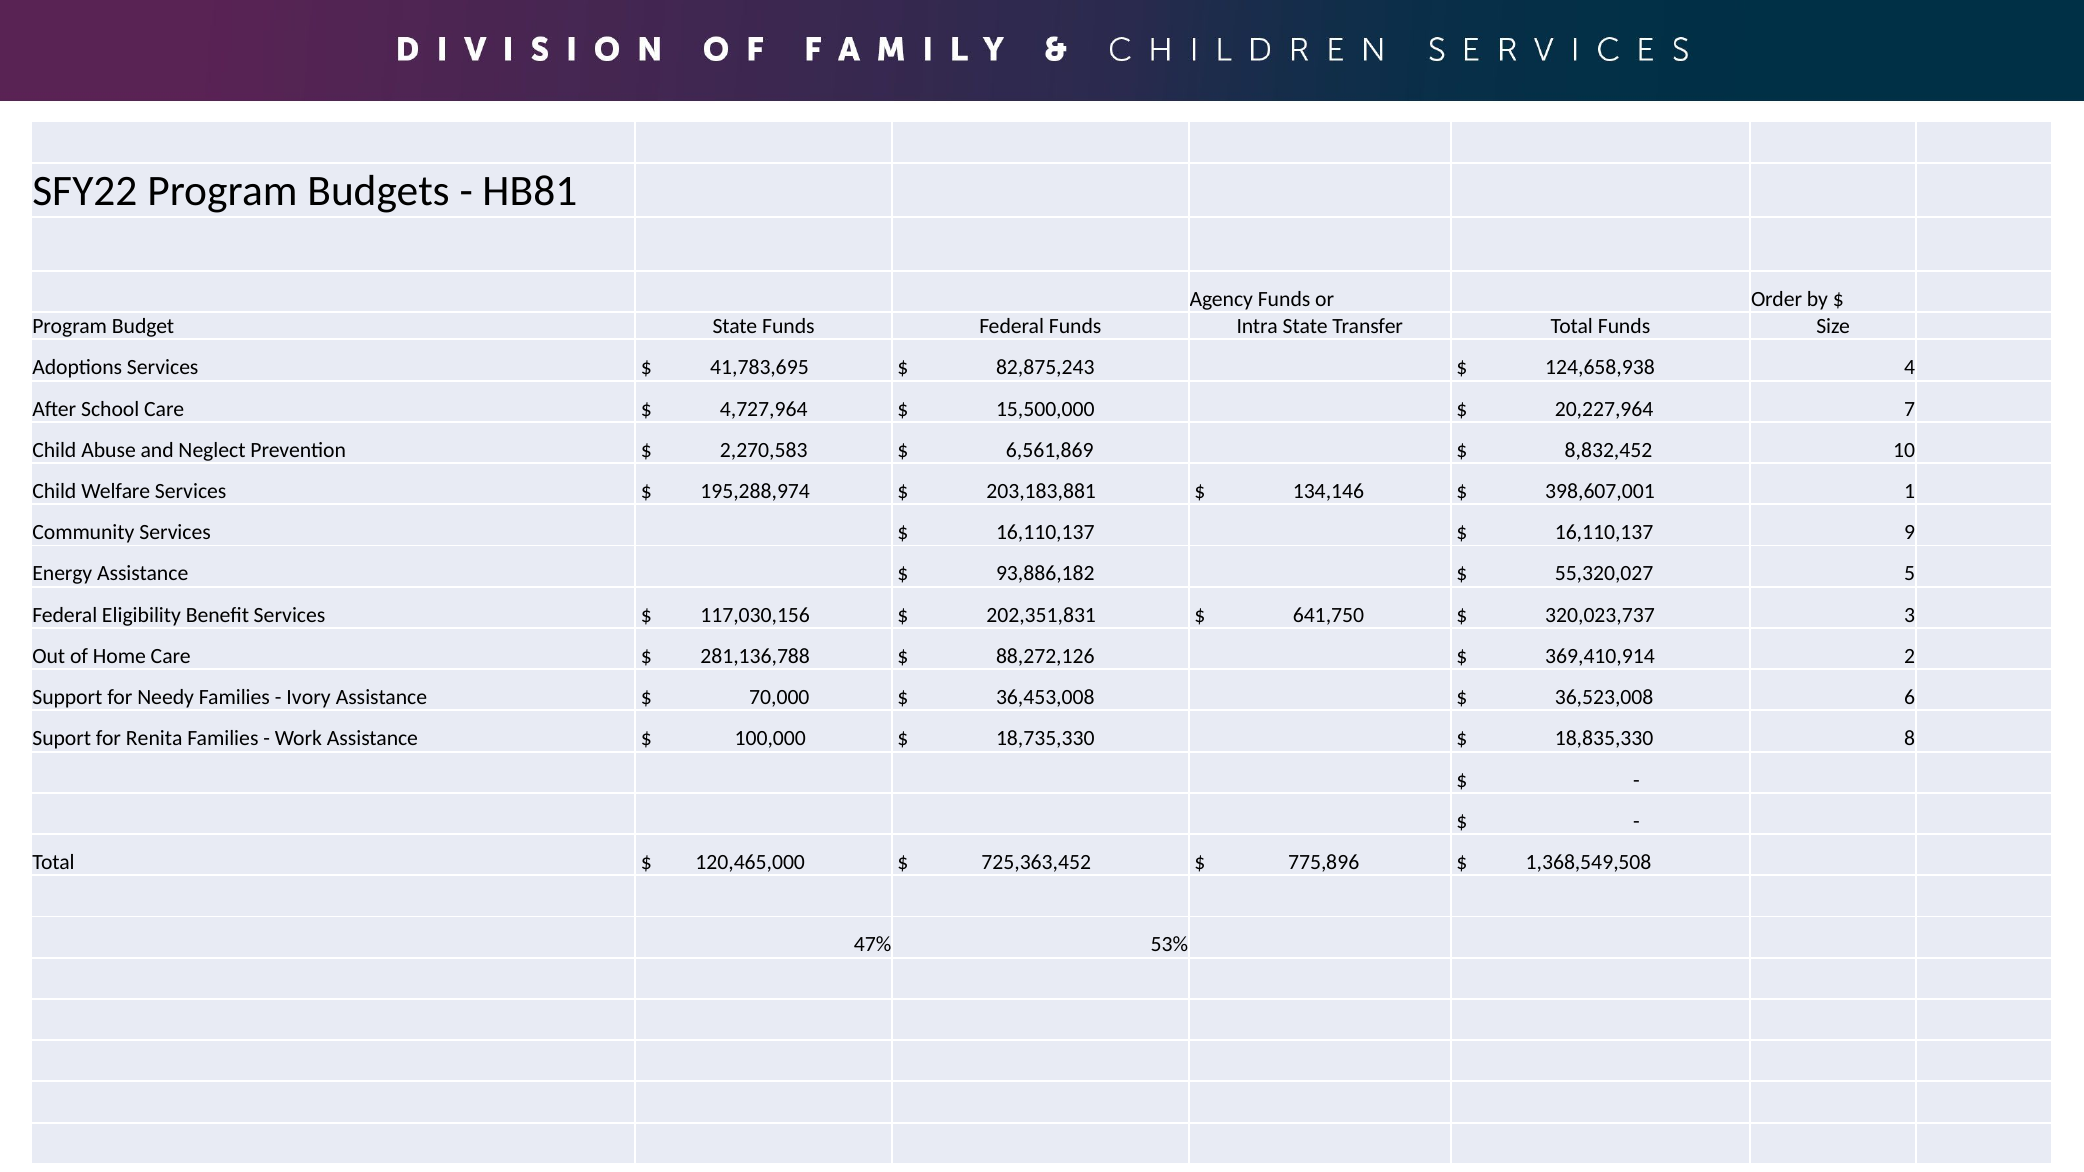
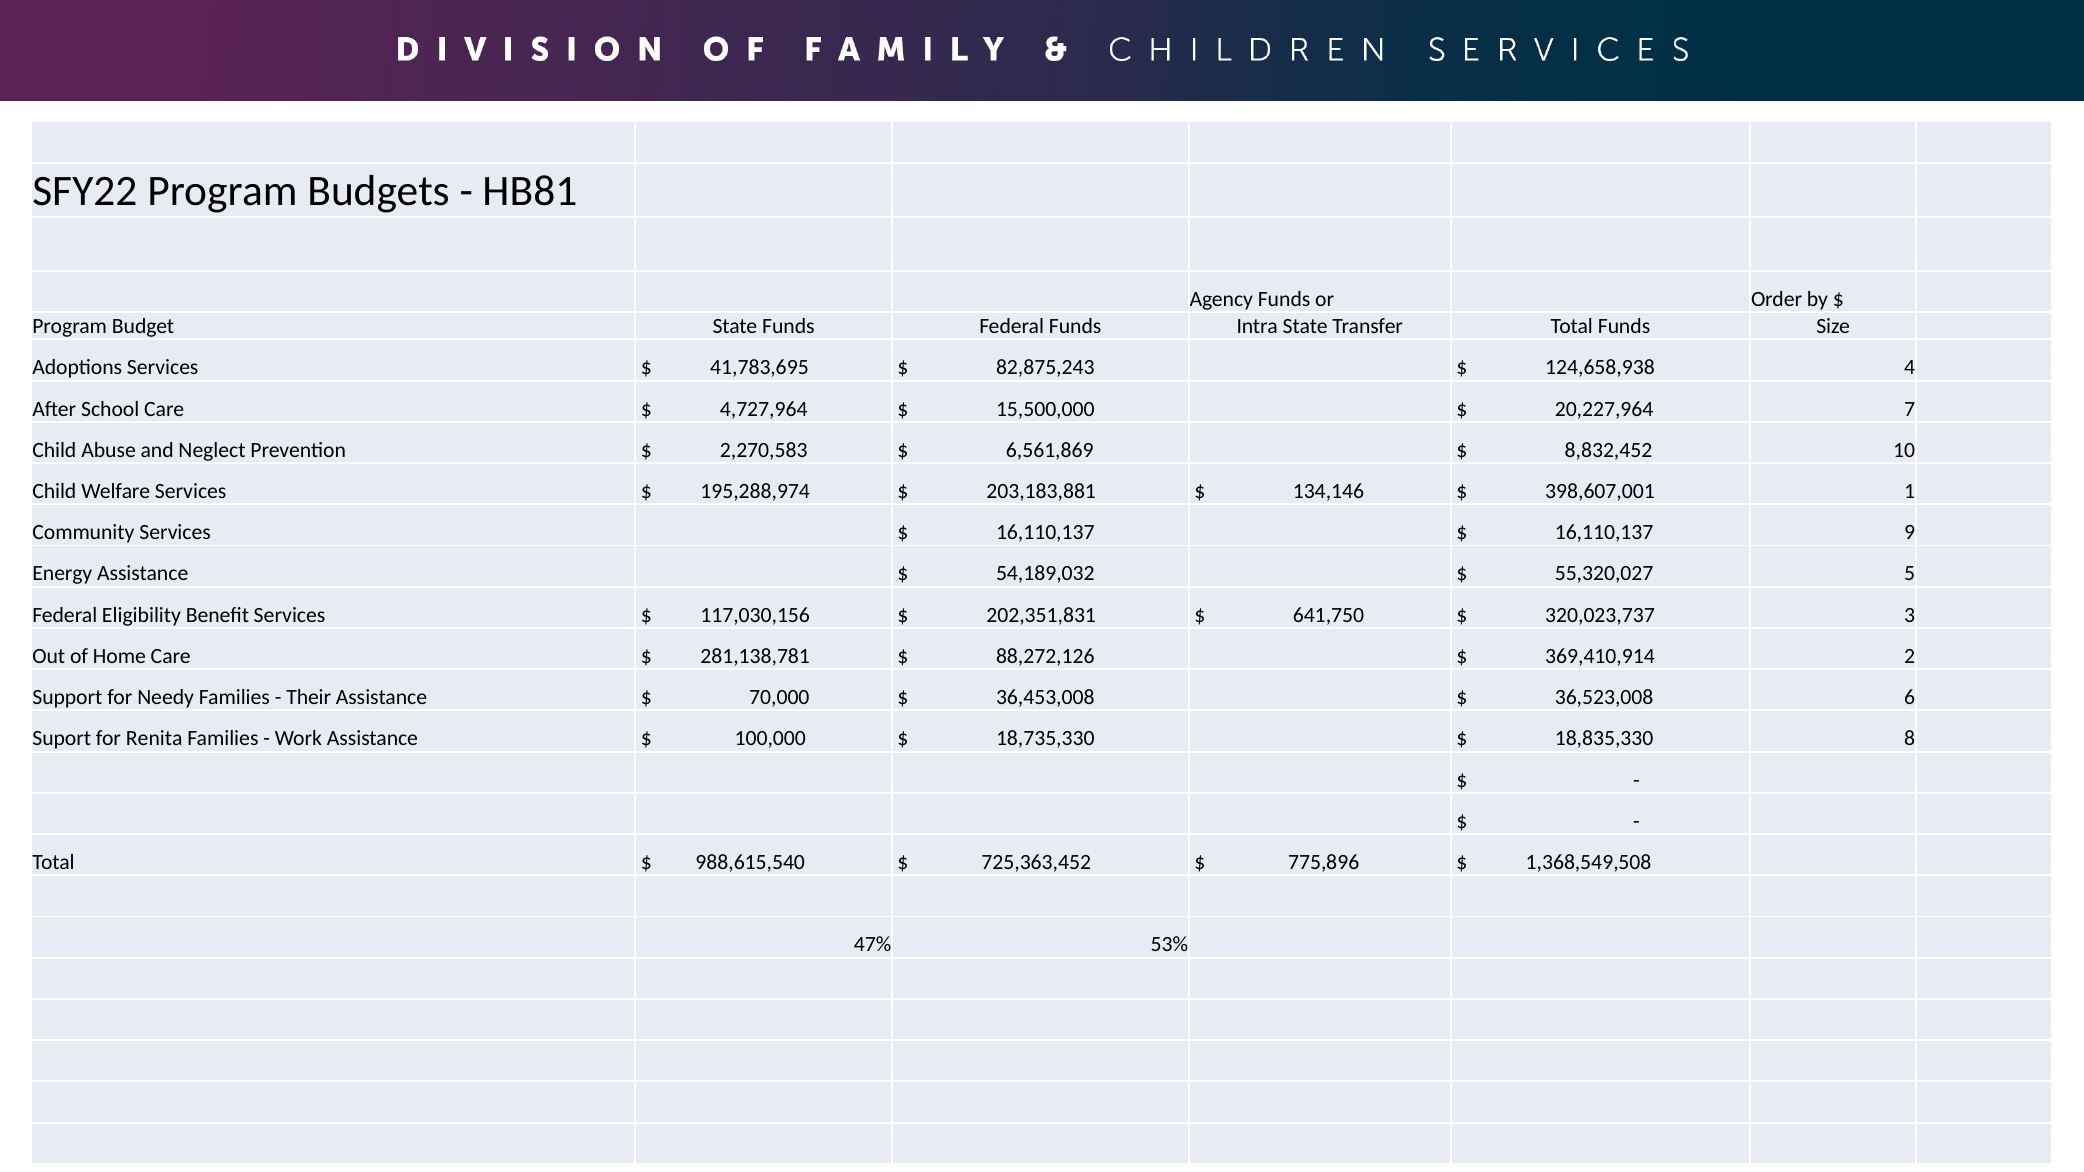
93,886,182: 93,886,182 -> 54,189,032 (1045, 574)
281,136,788: 281,136,788 -> 281,138,781 (755, 656)
Ivory: Ivory -> Their (309, 698)
120,465,000: 120,465,000 -> 988,615,540 (750, 863)
